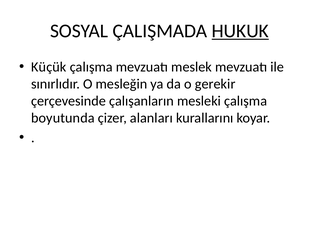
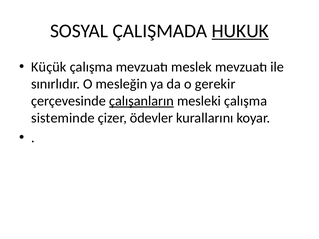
çalışanların underline: none -> present (141, 101)
boyutunda: boyutunda -> sisteminde (63, 118)
alanları: alanları -> ödevler (151, 118)
